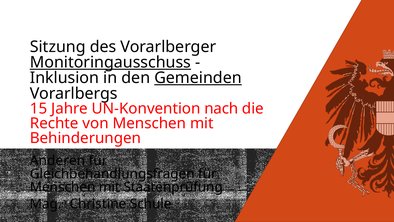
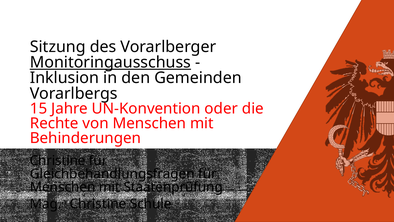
Gemeinden underline: present -> none (198, 78)
nach: nach -> oder (221, 108)
Anderen: Anderen -> Christine (58, 160)
